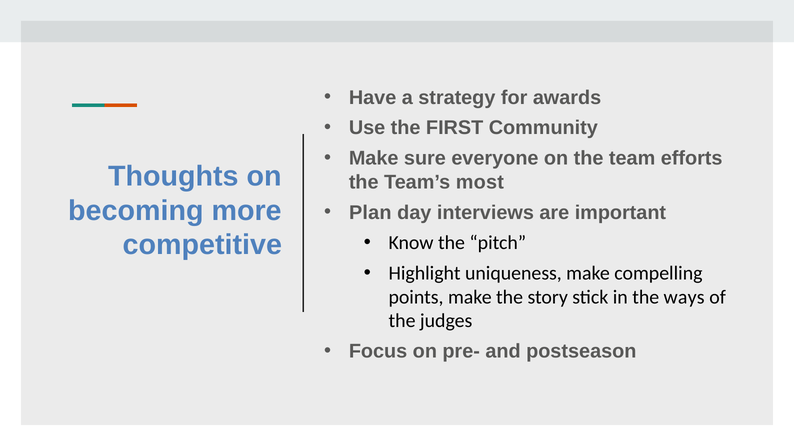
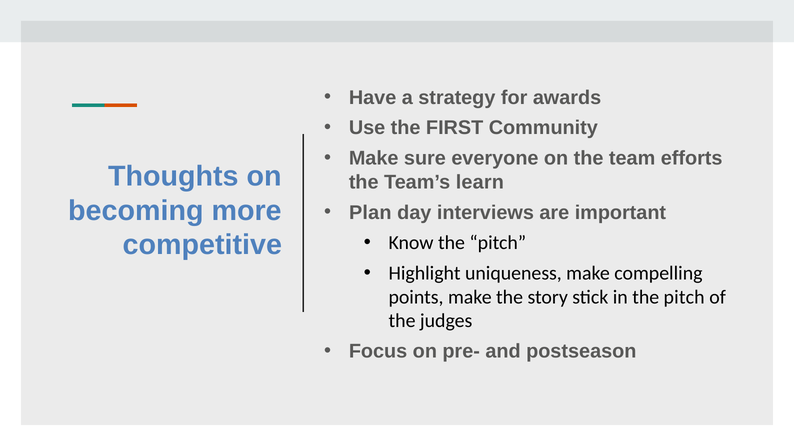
most: most -> learn (480, 182)
in the ways: ways -> pitch (684, 297)
